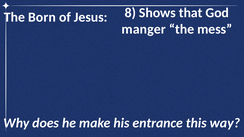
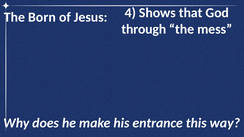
8: 8 -> 4 (130, 13)
manger: manger -> through (144, 29)
